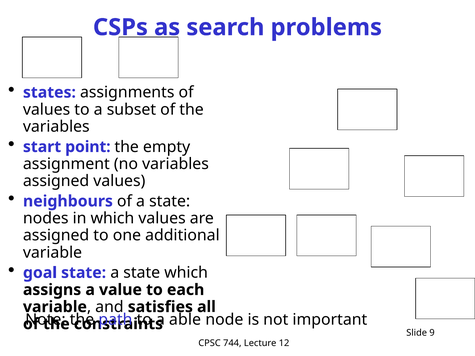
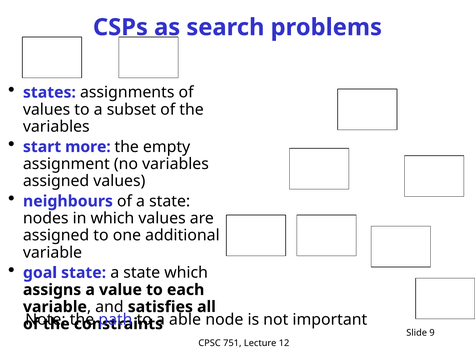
point: point -> more (88, 147)
744: 744 -> 751 (232, 343)
